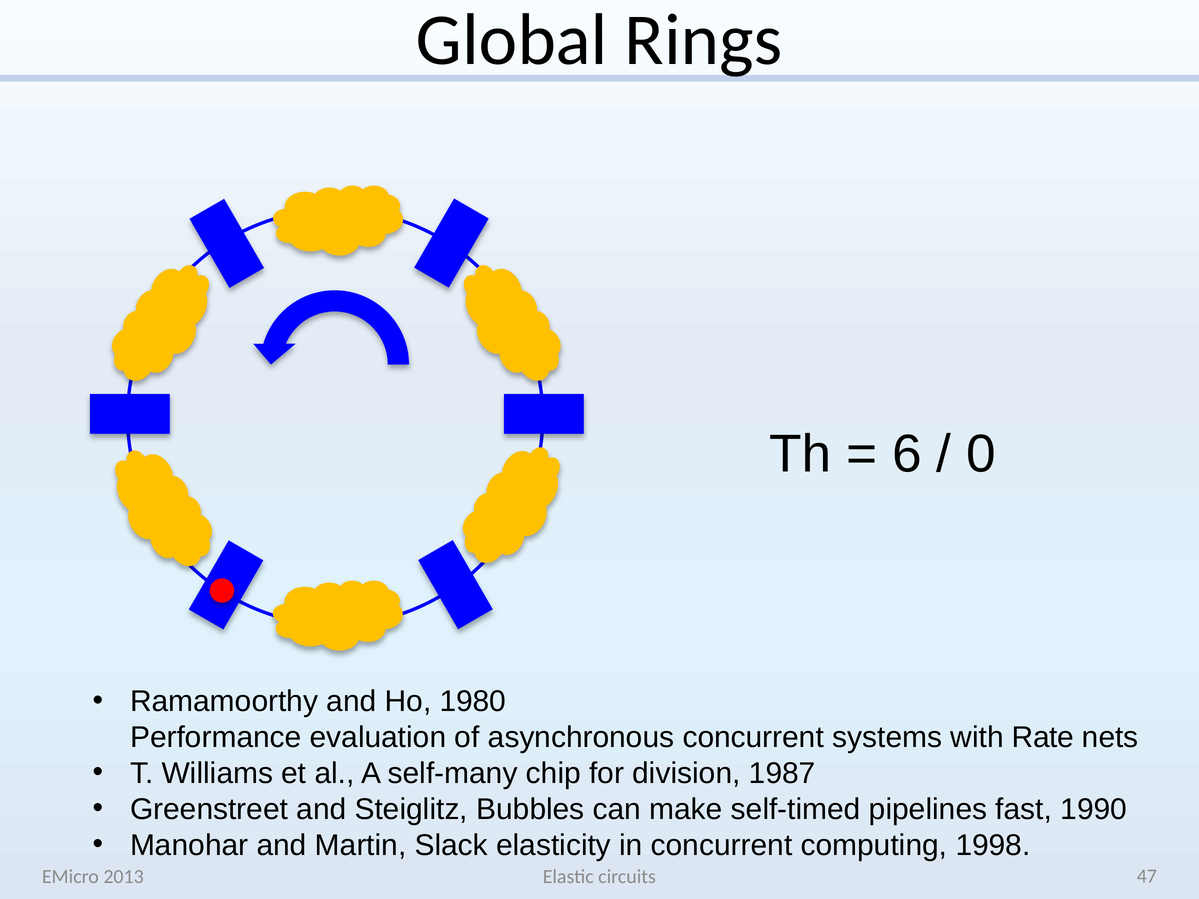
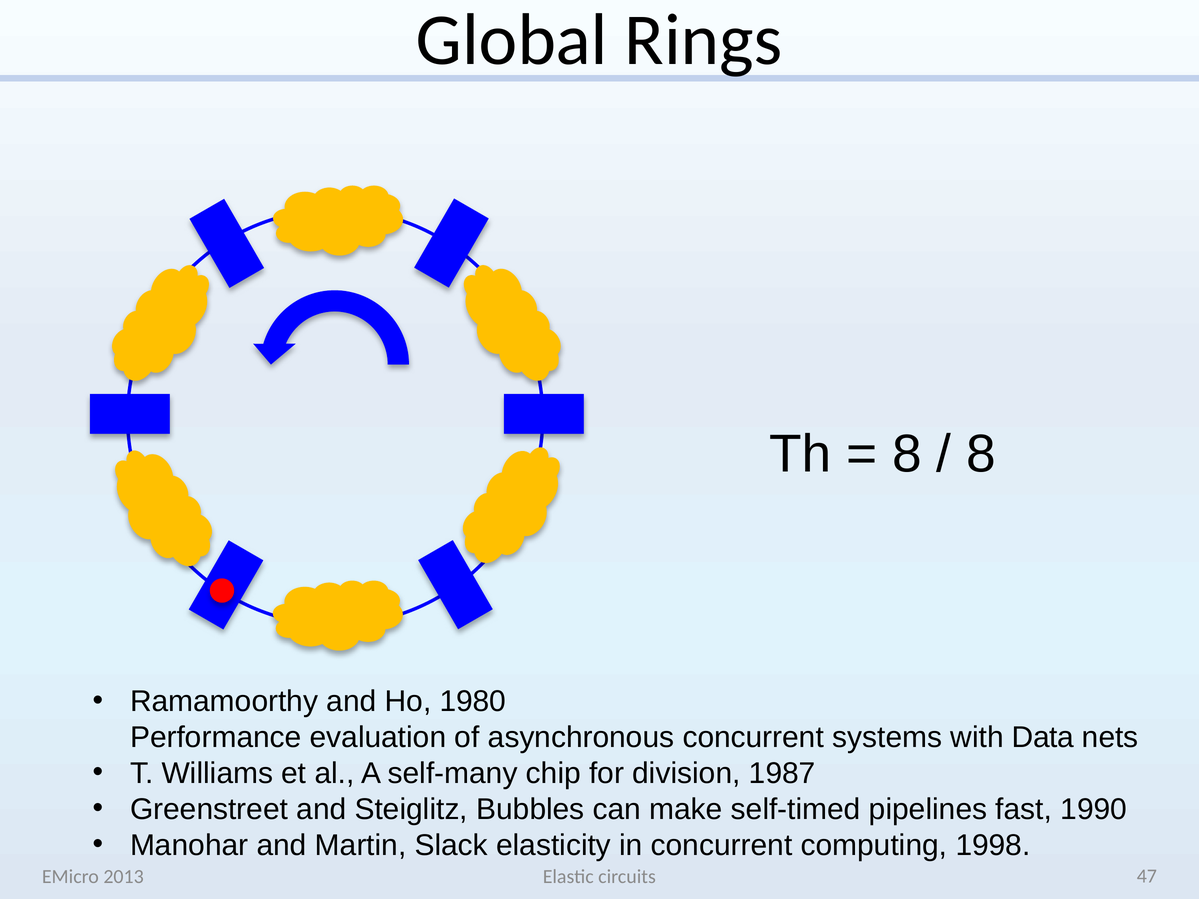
6: 6 -> 8 (907, 455)
0: 0 -> 8 (981, 455)
Rate: Rate -> Data (1043, 737)
